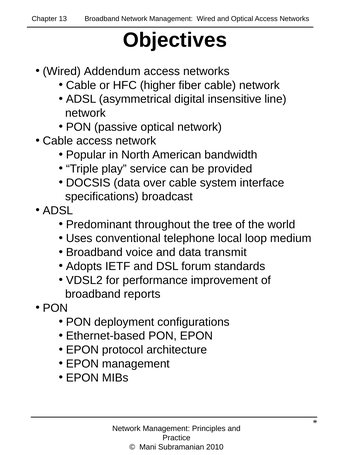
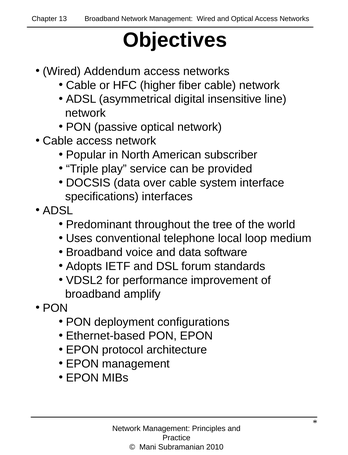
bandwidth: bandwidth -> subscriber (231, 155)
broadcast: broadcast -> interfaces (167, 196)
transmit: transmit -> software (226, 252)
reports: reports -> amplify (142, 294)
